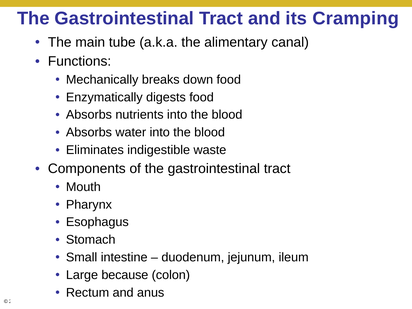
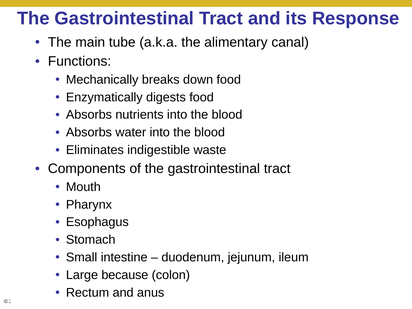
Cramping: Cramping -> Response (356, 18)
